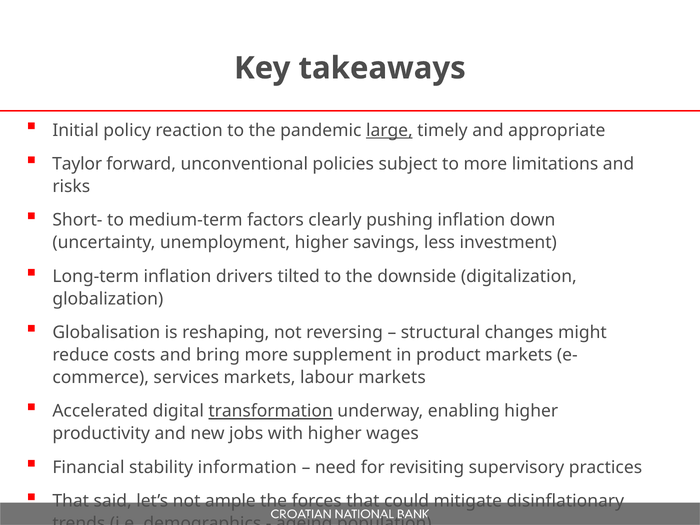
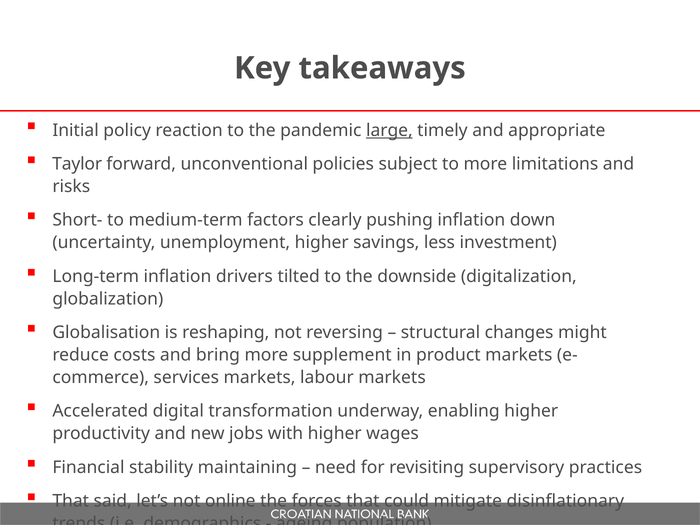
transformation underline: present -> none (271, 411)
information: information -> maintaining (247, 467)
ample: ample -> online (230, 501)
